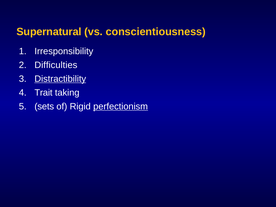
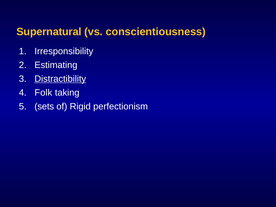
Difficulties: Difficulties -> Estimating (56, 65)
Trait: Trait -> Folk (43, 93)
perfectionism underline: present -> none (121, 106)
